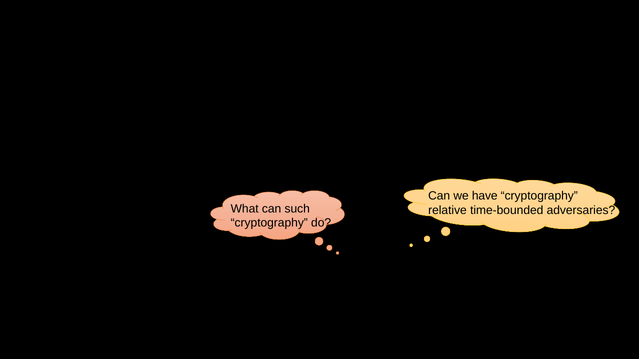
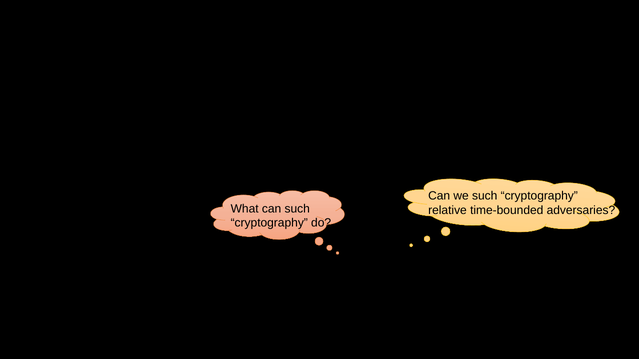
we have: have -> such (485, 196)
